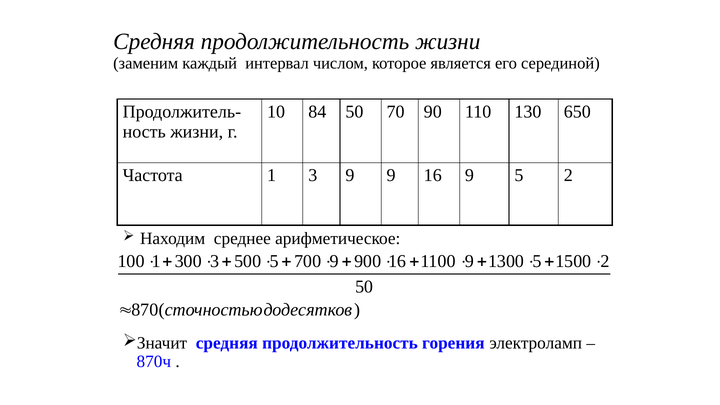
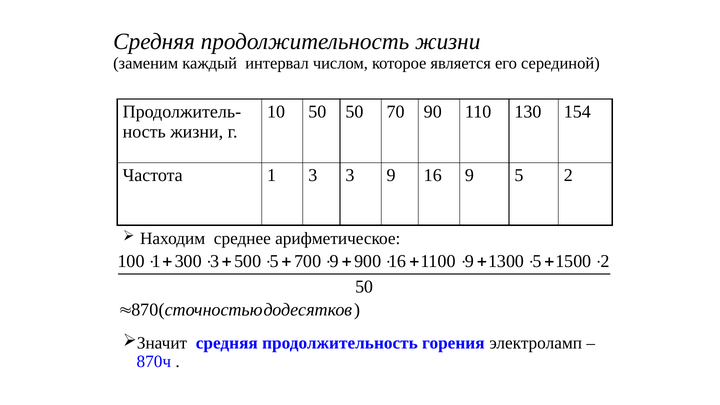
10 84: 84 -> 50 (317, 112)
650: 650 -> 154 (577, 112)
3 9: 9 -> 3 (350, 175)
